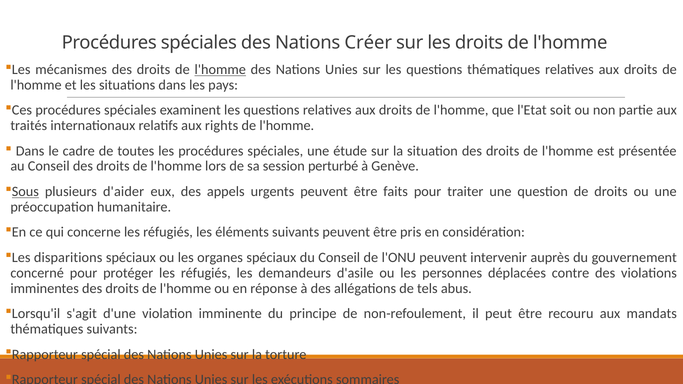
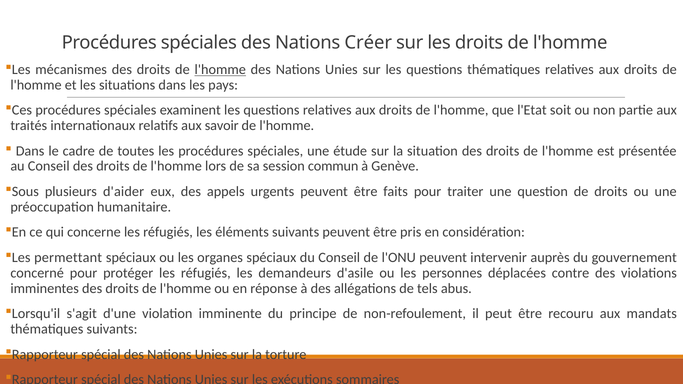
rights: rights -> savoir (222, 126)
perturbé: perturbé -> commun (333, 166)
Sous underline: present -> none (25, 192)
disparitions: disparitions -> permettant (68, 258)
